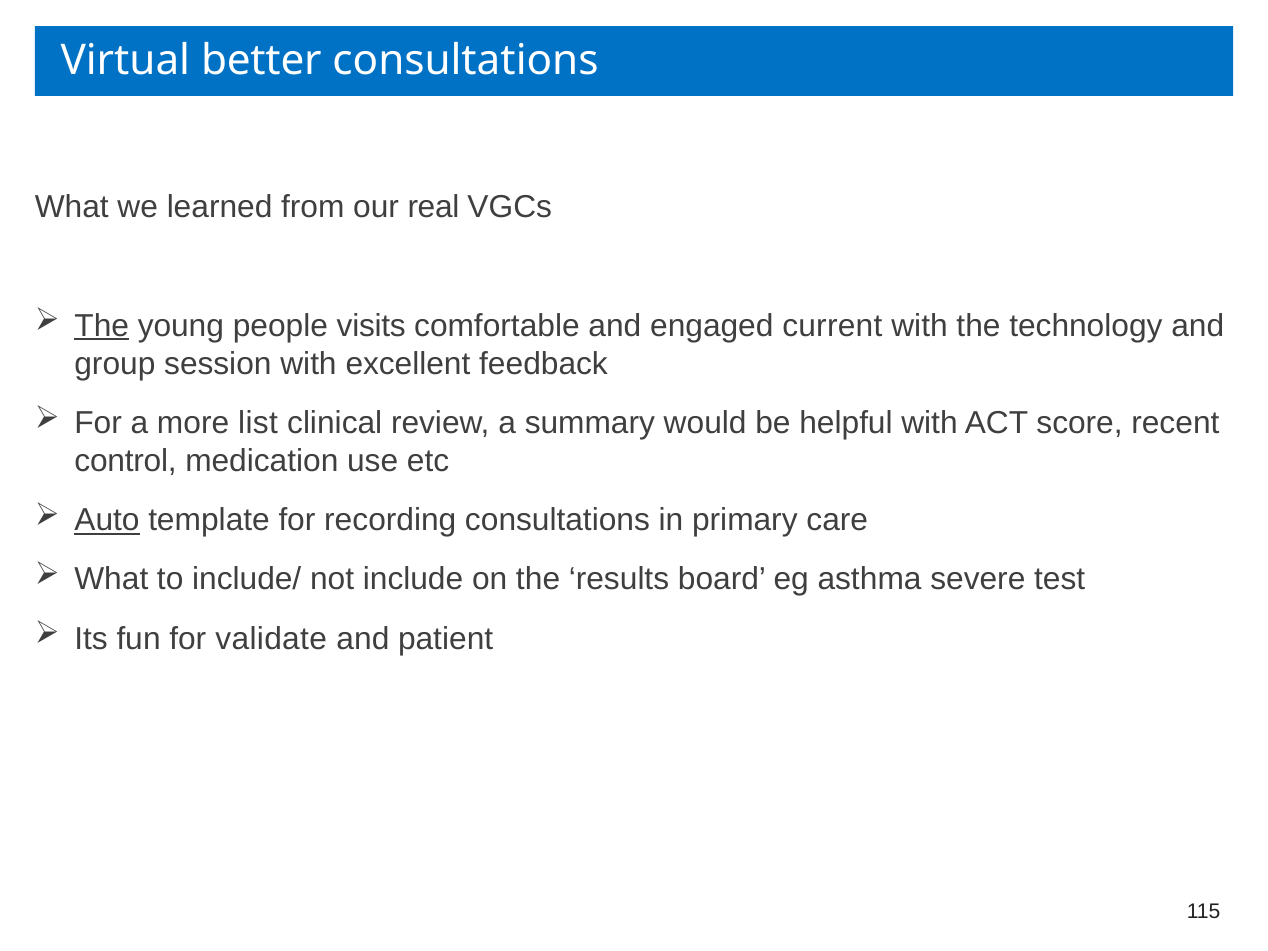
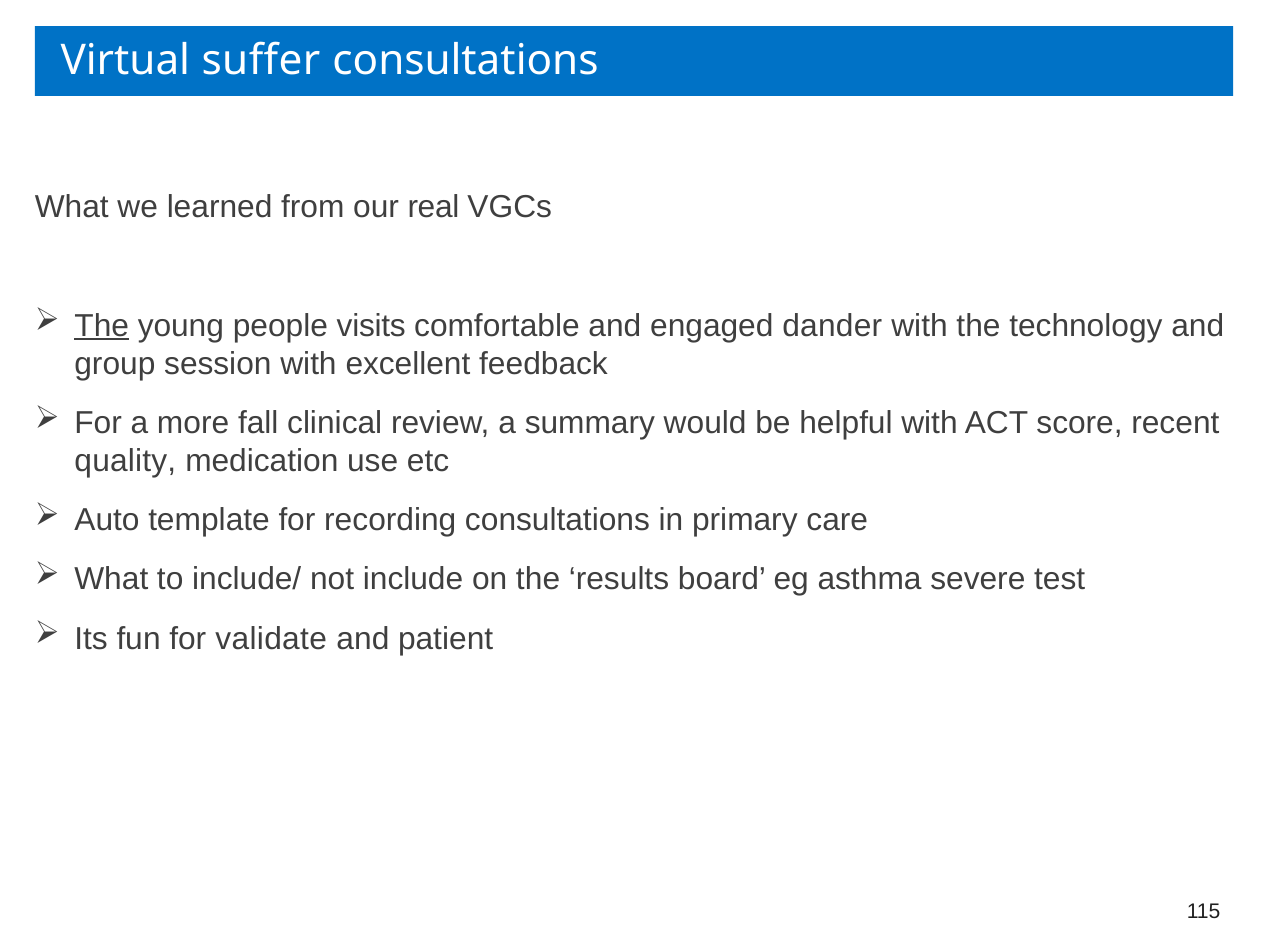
better: better -> suffer (261, 61)
current: current -> dander (832, 326)
list: list -> fall (258, 423)
control: control -> quality (125, 461)
Auto underline: present -> none (107, 520)
